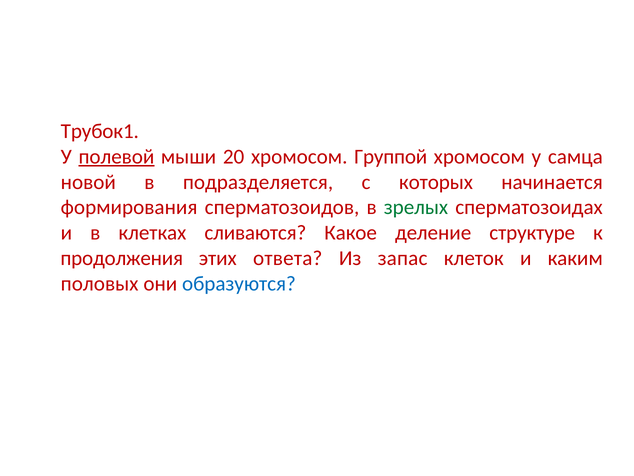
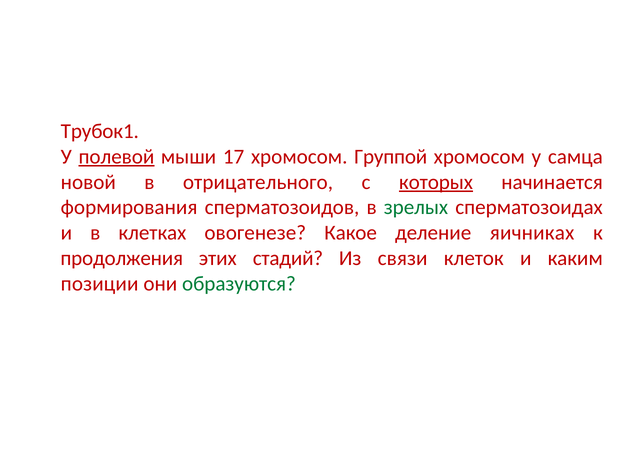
20: 20 -> 17 (234, 157)
подразделяется: подразделяется -> отрицательного (258, 182)
которых underline: none -> present (436, 182)
сливаются: сливаются -> овогенезе (255, 233)
структуре: структуре -> яичниках (532, 233)
ответа: ответа -> стадий (288, 258)
запас: запас -> связи (403, 258)
половых: половых -> позиции (100, 283)
образуются colour: blue -> green (239, 283)
